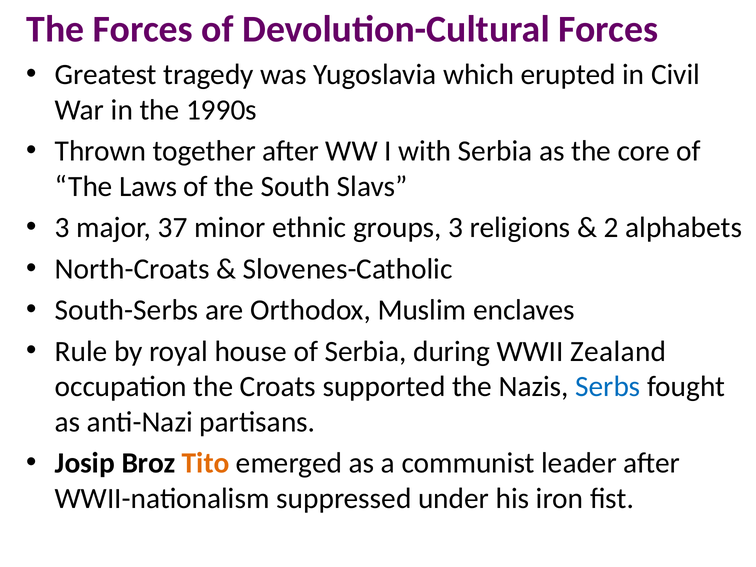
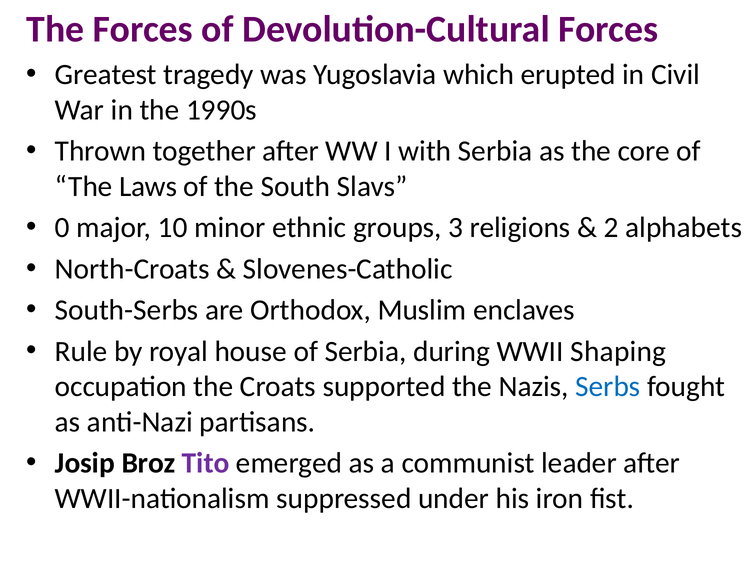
3: 3 -> 0 (62, 228)
37: 37 -> 10 (173, 228)
Zealand: Zealand -> Shaping (618, 351)
Tito colour: orange -> purple (206, 463)
